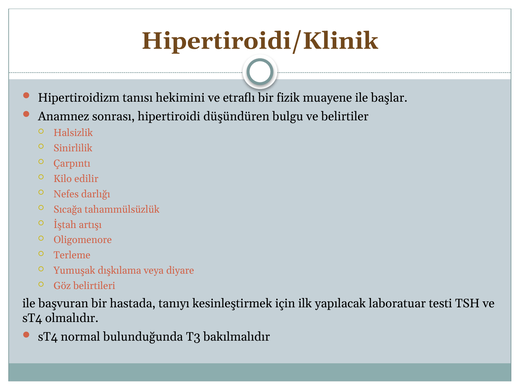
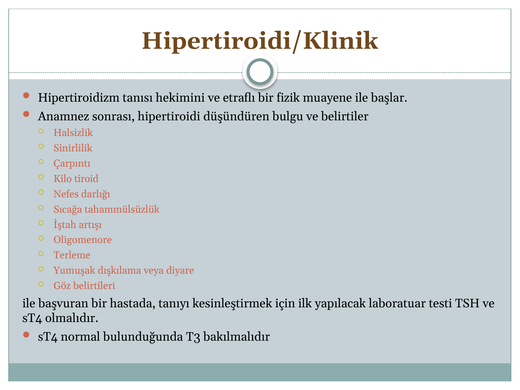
edilir: edilir -> tiroid (86, 179)
